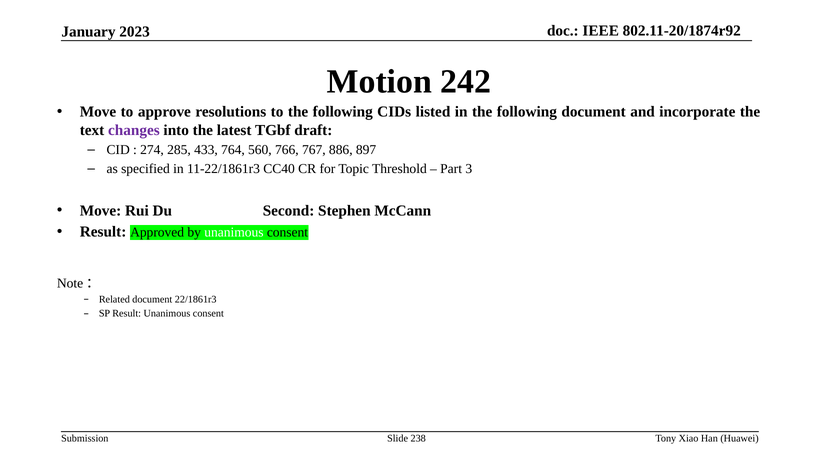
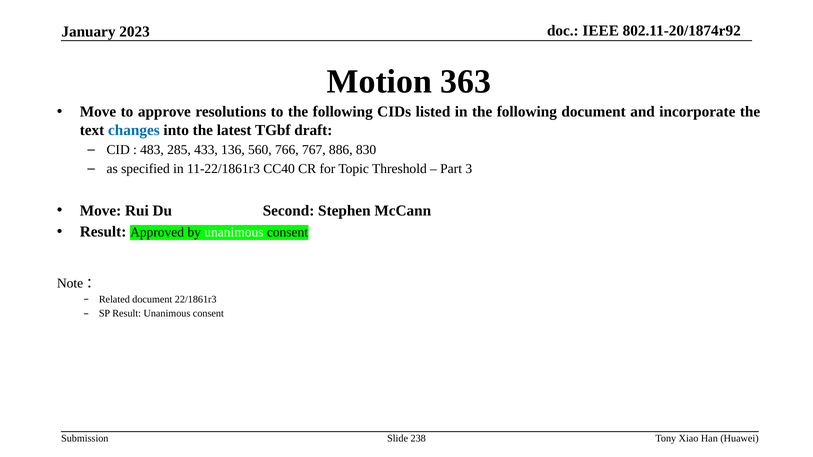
242: 242 -> 363 (466, 82)
changes colour: purple -> blue (134, 130)
274: 274 -> 483 (152, 150)
764: 764 -> 136 (233, 150)
897: 897 -> 830 (366, 150)
